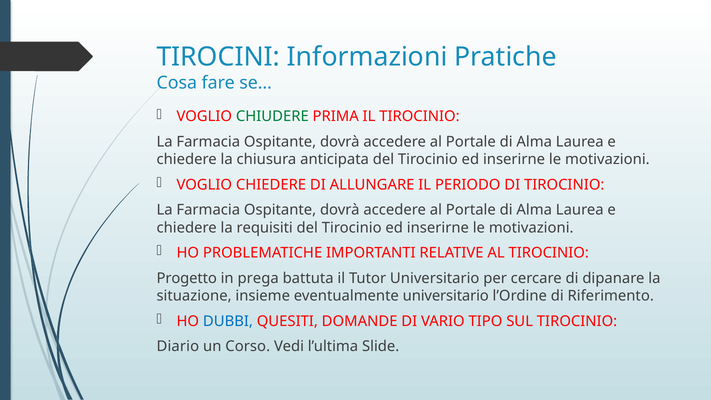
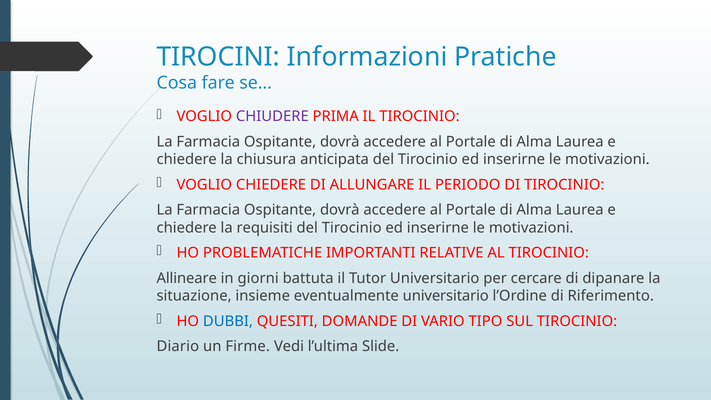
CHIUDERE colour: green -> purple (272, 116)
Progetto: Progetto -> Allineare (187, 278)
prega: prega -> giorni (258, 278)
Corso: Corso -> Firme (248, 346)
